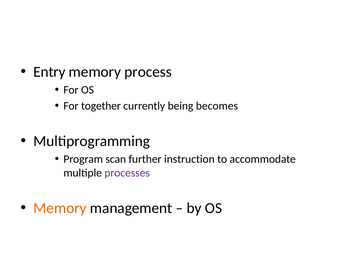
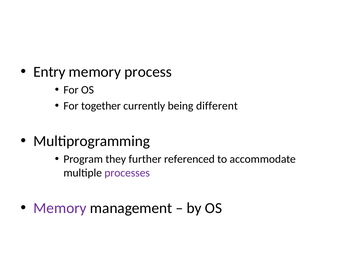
becomes: becomes -> different (217, 106)
scan: scan -> they (116, 159)
instruction: instruction -> referenced (189, 159)
Memory colour: orange -> purple (60, 208)
